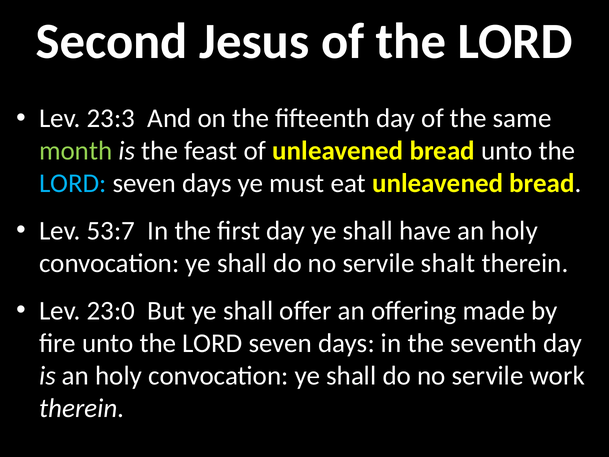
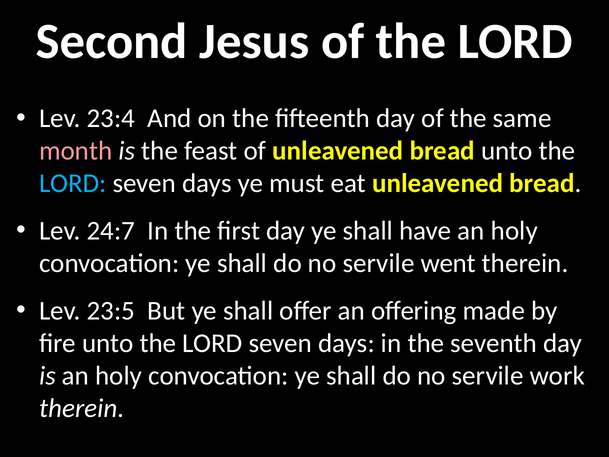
23:3: 23:3 -> 23:4 (111, 118)
month colour: light green -> pink (76, 151)
53:7: 53:7 -> 24:7 (111, 231)
shalt: shalt -> went (448, 263)
23:0: 23:0 -> 23:5 (111, 311)
